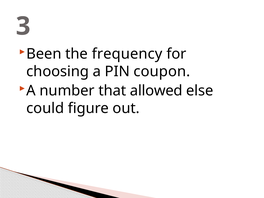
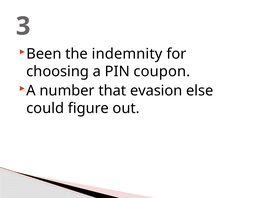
frequency: frequency -> indemnity (127, 54)
allowed: allowed -> evasion (156, 91)
